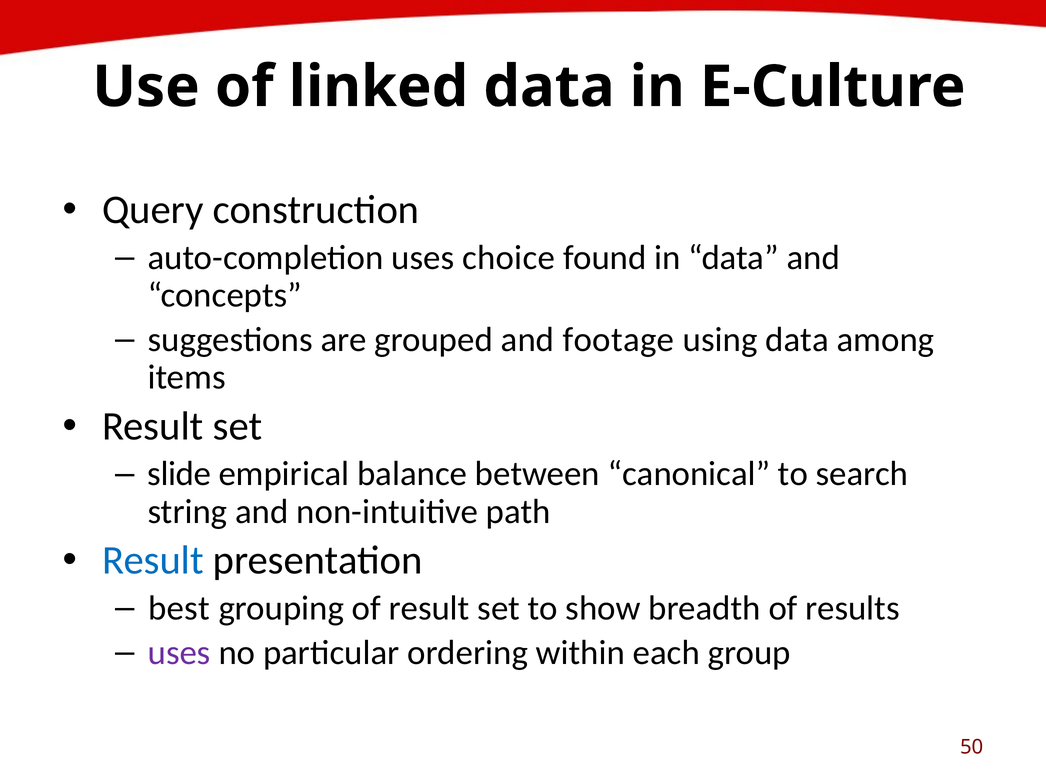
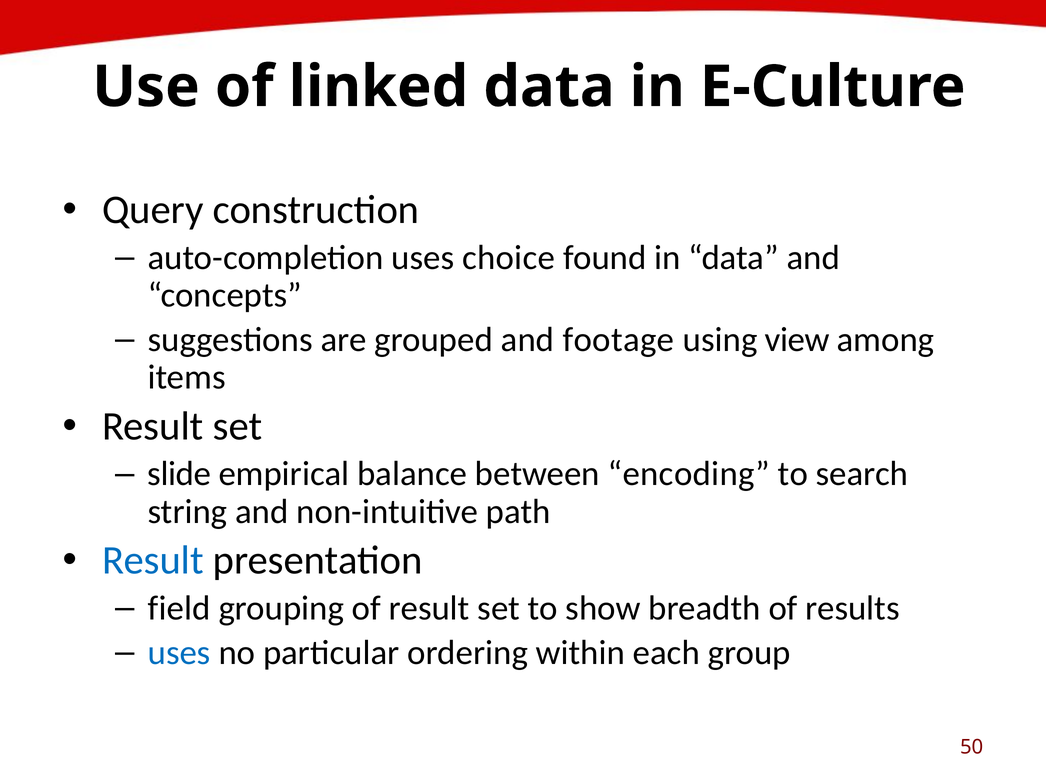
using data: data -> view (797, 340)
canonical: canonical -> encoding (689, 474)
best: best -> field (179, 608)
uses colour: purple -> blue (179, 653)
